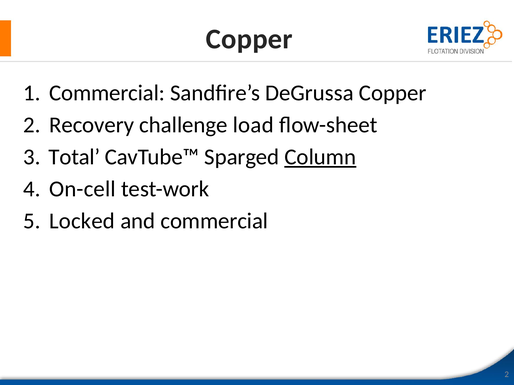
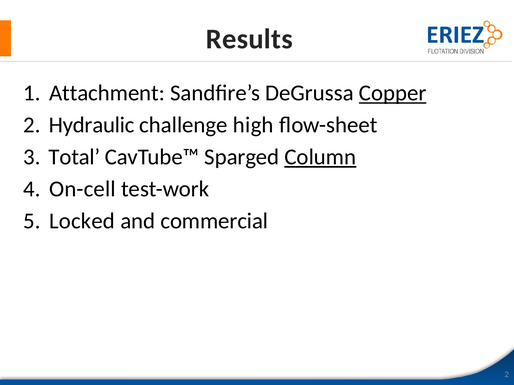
Copper: Copper -> Results (249, 39)
Commercial: Commercial -> Attachment (107, 93)
Copper underline: none -> present (393, 93)
Recovery: Recovery -> Hydraulic (92, 125)
load: load -> high (253, 125)
